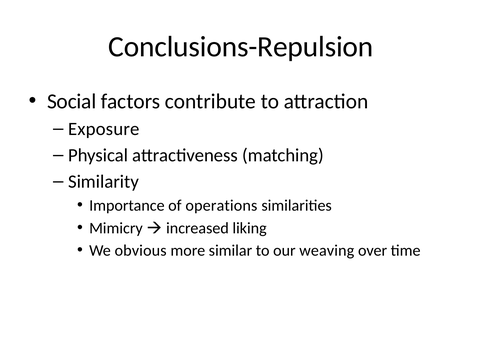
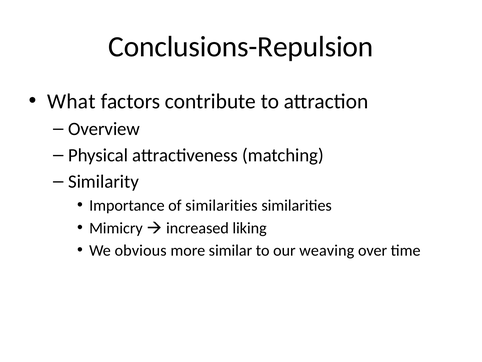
Social: Social -> What (71, 101)
Exposure: Exposure -> Overview (104, 129)
of operations: operations -> similarities (221, 205)
